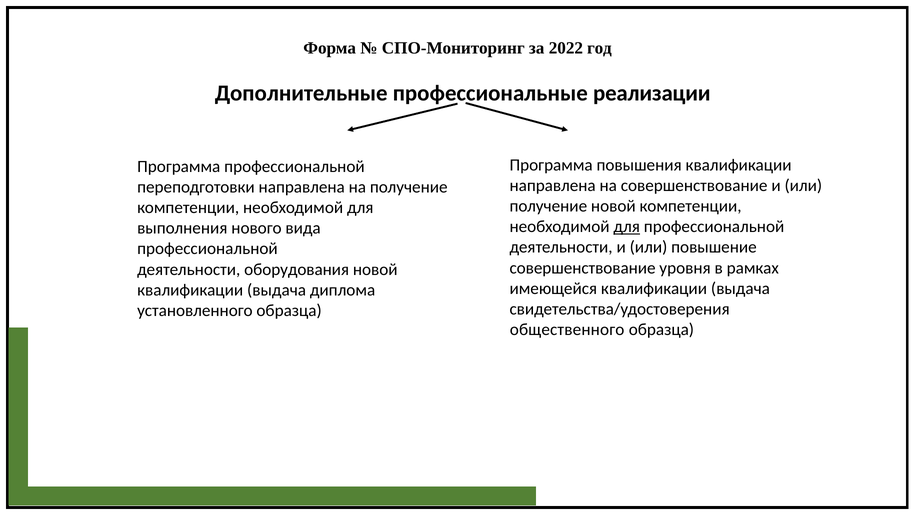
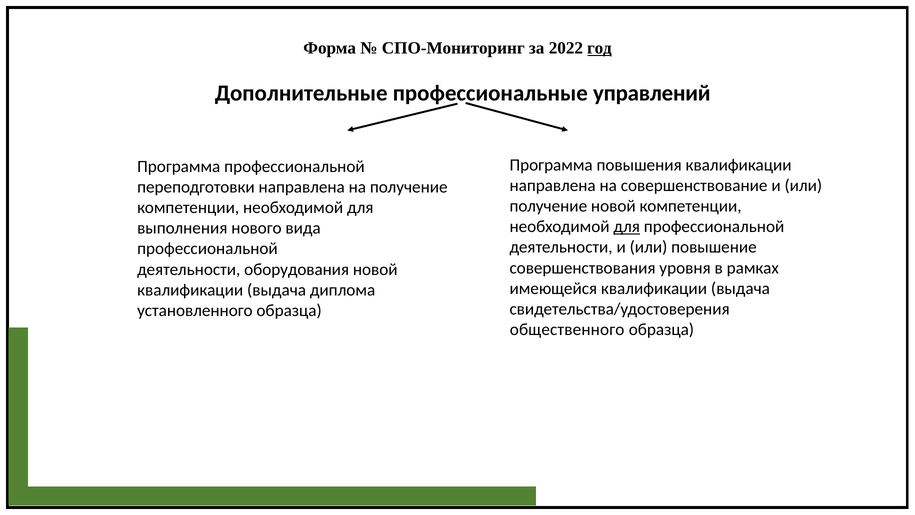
год underline: none -> present (599, 48)
реализации: реализации -> управлений (652, 93)
совершенствование: совершенствование -> совершенствования (583, 268)
